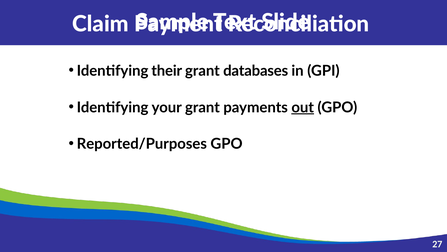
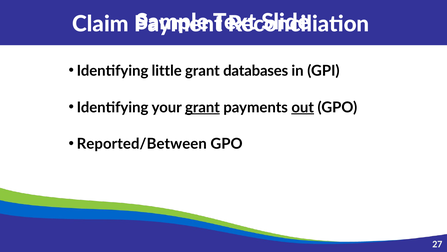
their: their -> little (167, 71)
grant underline: none -> present (202, 107)
Reported/Purposes: Reported/Purposes -> Reported/Between (142, 144)
